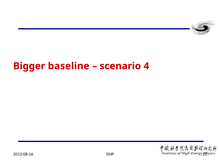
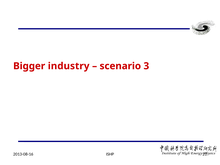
baseline: baseline -> industry (69, 66)
4: 4 -> 3 (146, 66)
